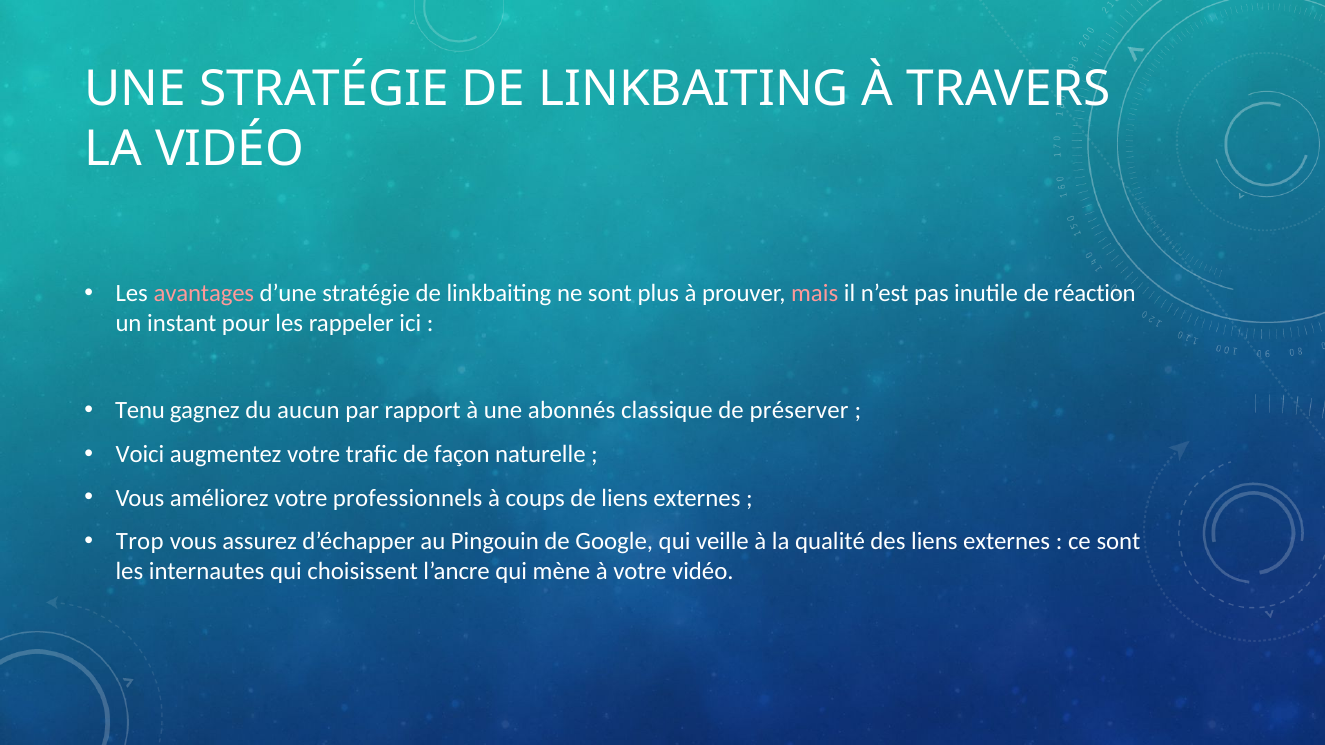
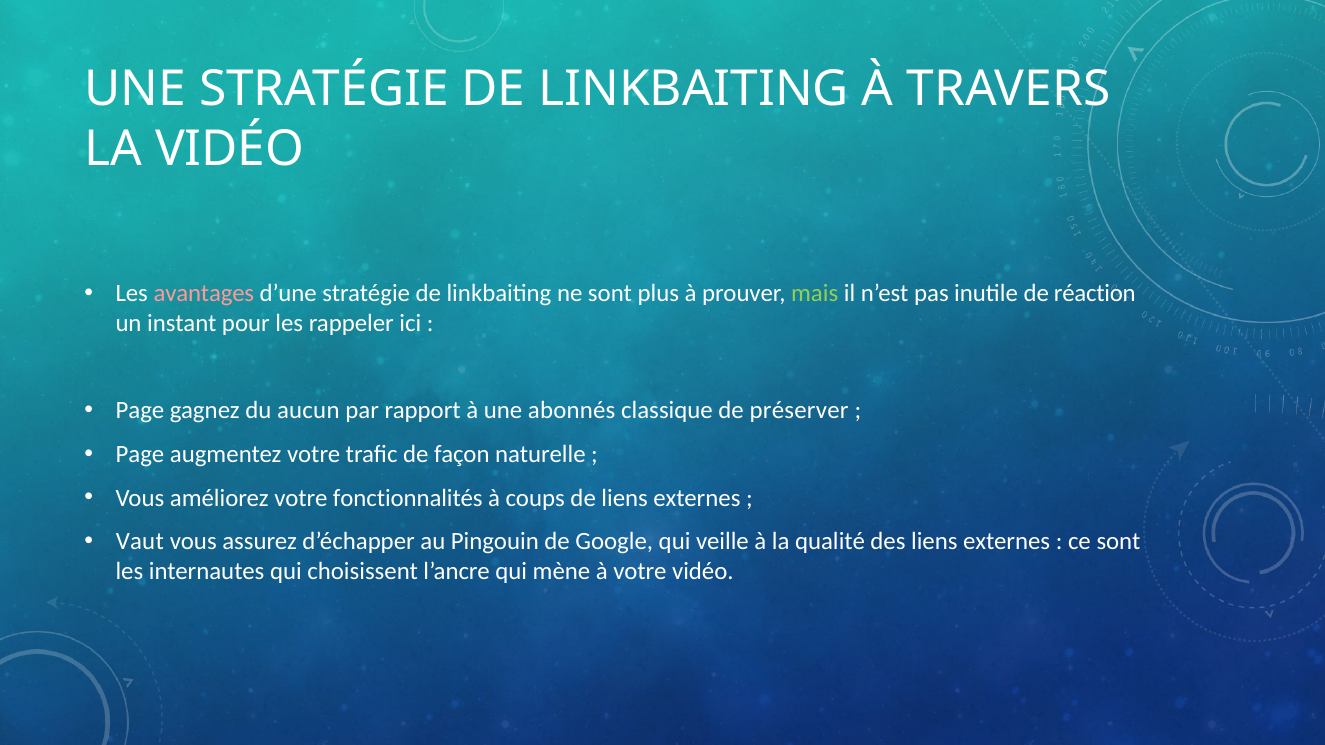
mais colour: pink -> light green (815, 294)
Tenu: Tenu -> Page (140, 411)
Voici: Voici -> Page (140, 455)
professionnels: professionnels -> fonctionnalités (408, 498)
Trop: Trop -> Vaut (140, 542)
